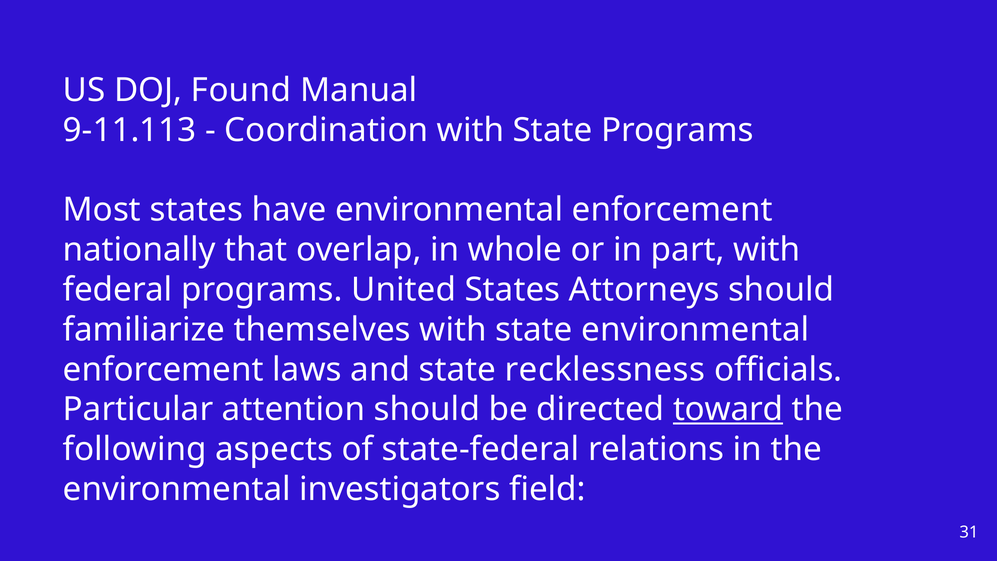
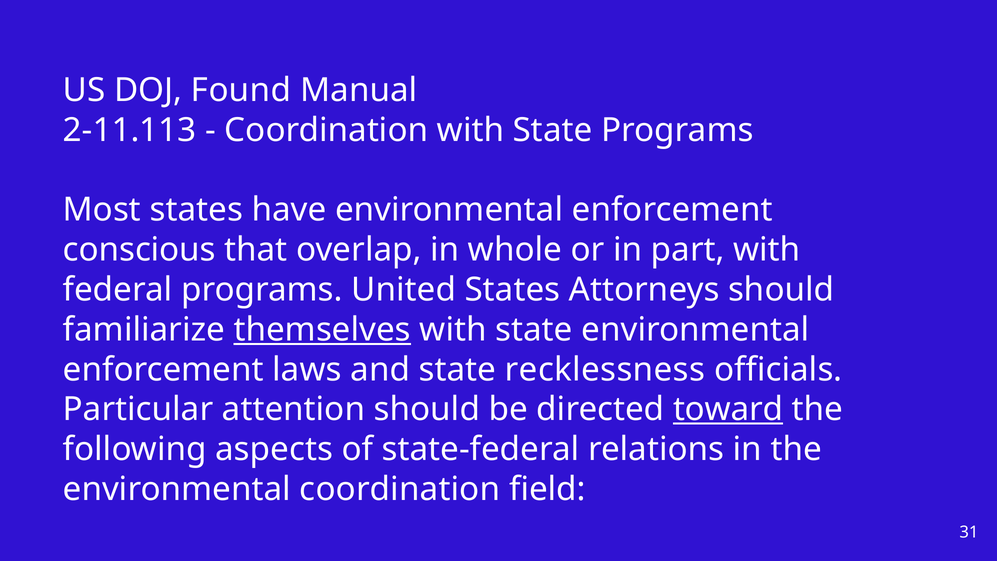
9-11.113: 9-11.113 -> 2-11.113 (130, 130)
nationally: nationally -> conscious (139, 250)
themselves underline: none -> present (322, 330)
environmental investigators: investigators -> coordination (400, 489)
